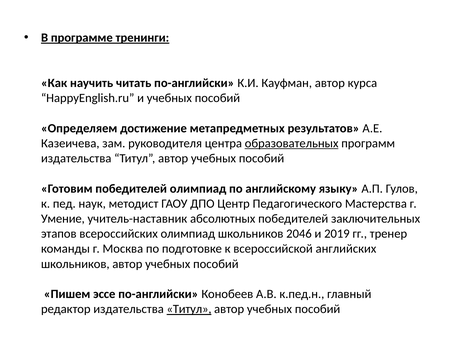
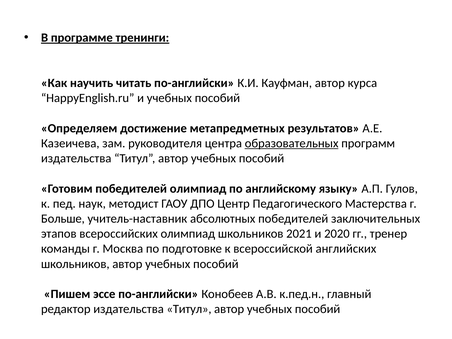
Умение: Умение -> Больше (63, 219)
2046: 2046 -> 2021 (299, 234)
2019: 2019 -> 2020 (337, 234)
Титул underline: present -> none (189, 309)
